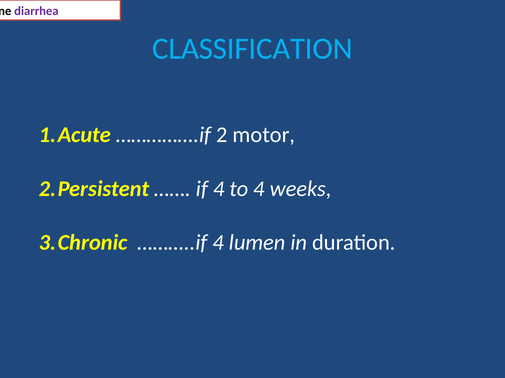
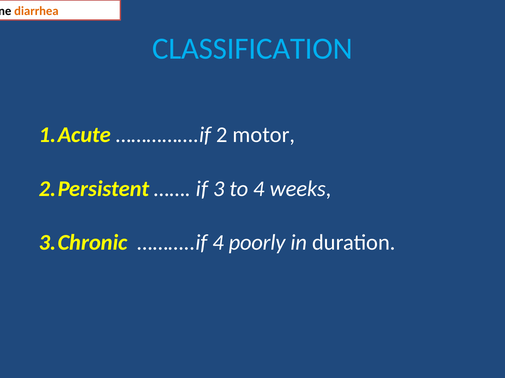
diarrhea colour: purple -> orange (36, 11)
if 4: 4 -> 3 (219, 189)
lumen: lumen -> poorly (257, 243)
